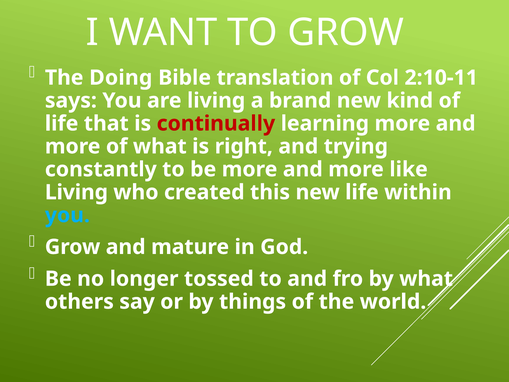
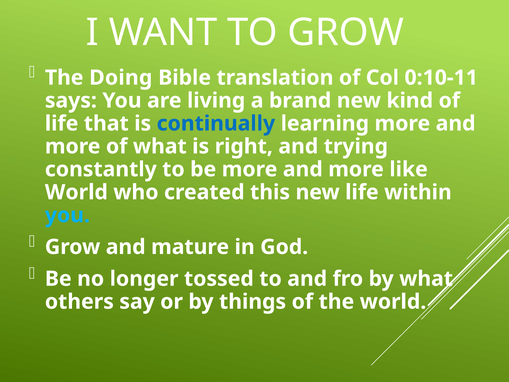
2:10-11: 2:10-11 -> 0:10-11 (441, 78)
continually colour: red -> blue (216, 123)
Living: Living -> World (76, 192)
